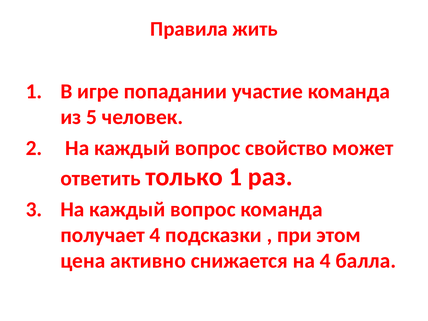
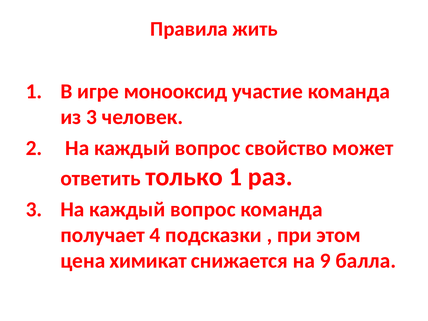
попадании: попадании -> монооксид (176, 91)
из 5: 5 -> 3 (92, 117)
активно: активно -> химикат (148, 261)
на 4: 4 -> 9 (325, 261)
